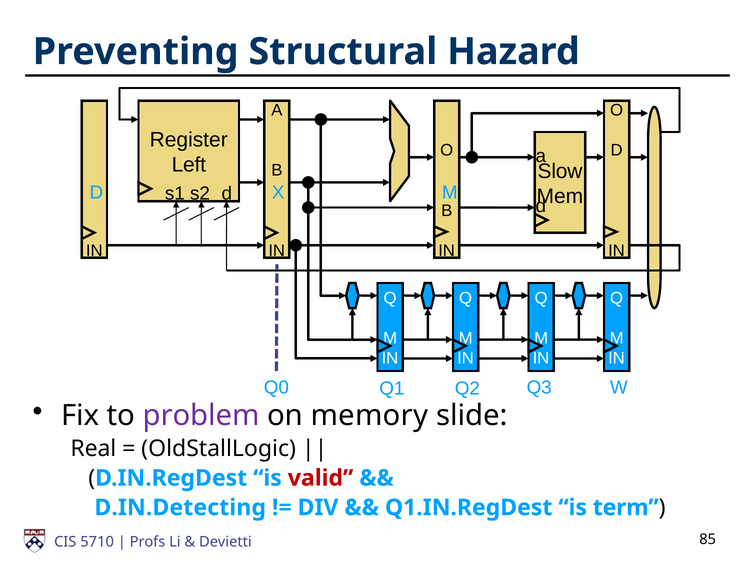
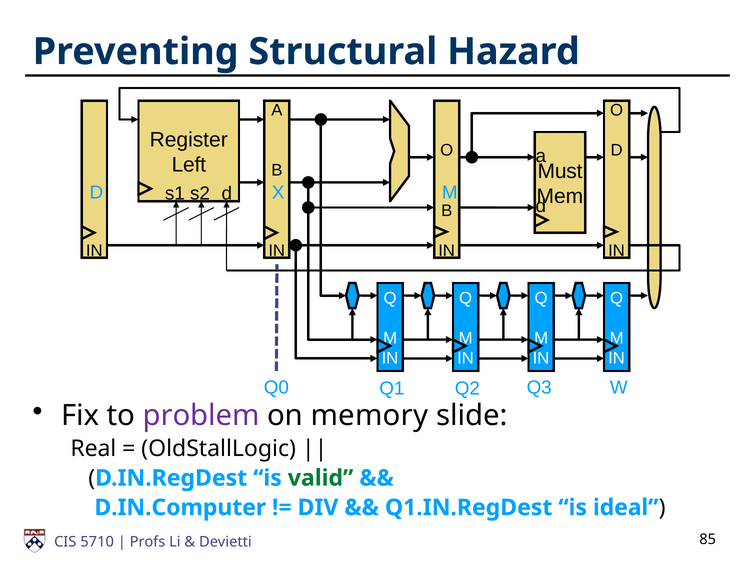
Slow: Slow -> Must (560, 171)
valid colour: red -> green (321, 478)
D.IN.Detecting: D.IN.Detecting -> D.IN.Computer (180, 508)
term: term -> ideal (626, 508)
